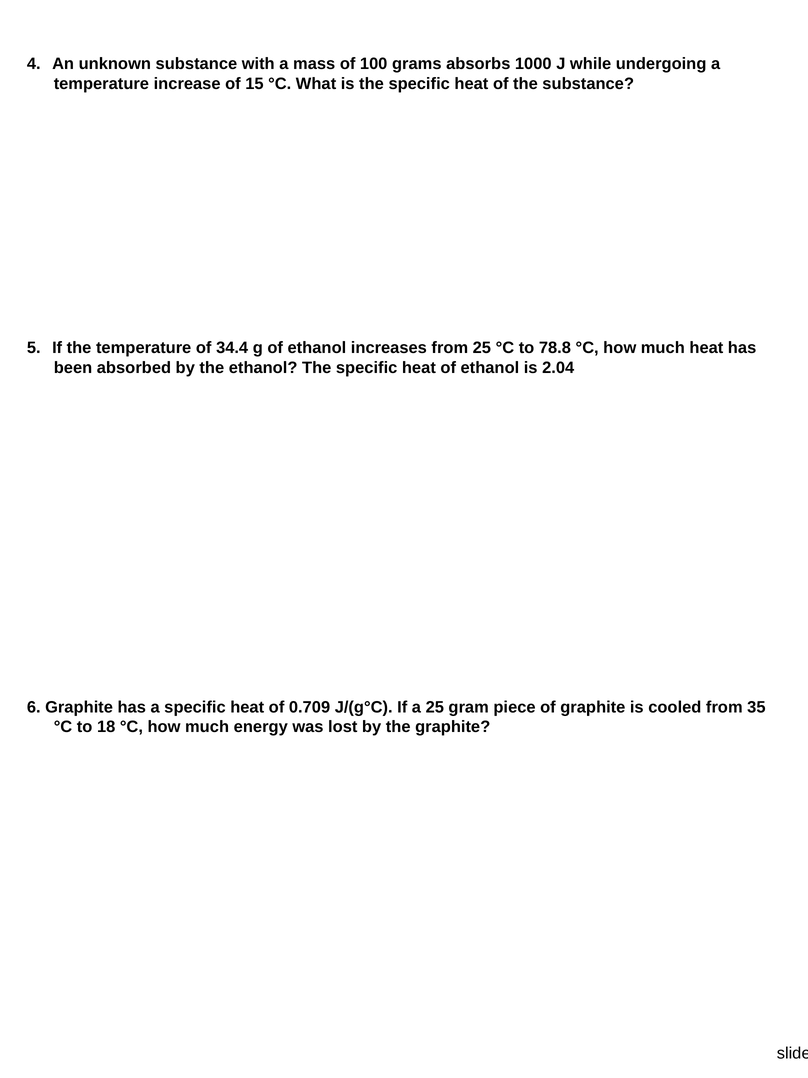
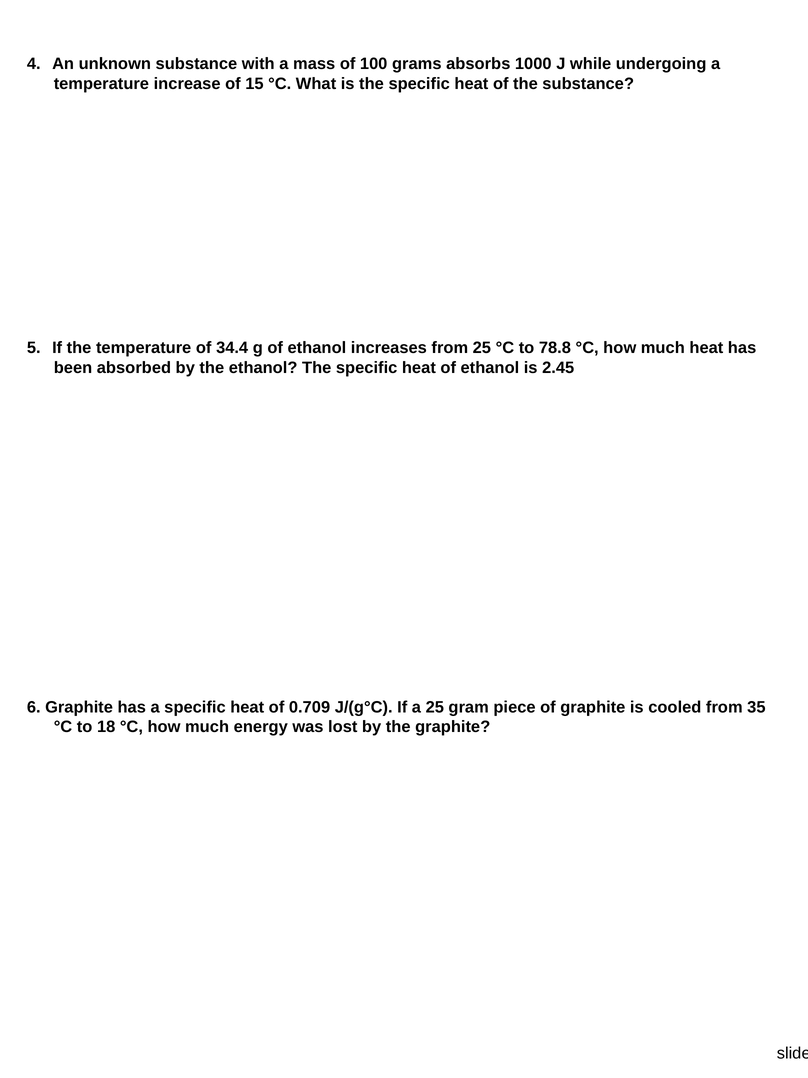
2.04: 2.04 -> 2.45 (558, 367)
